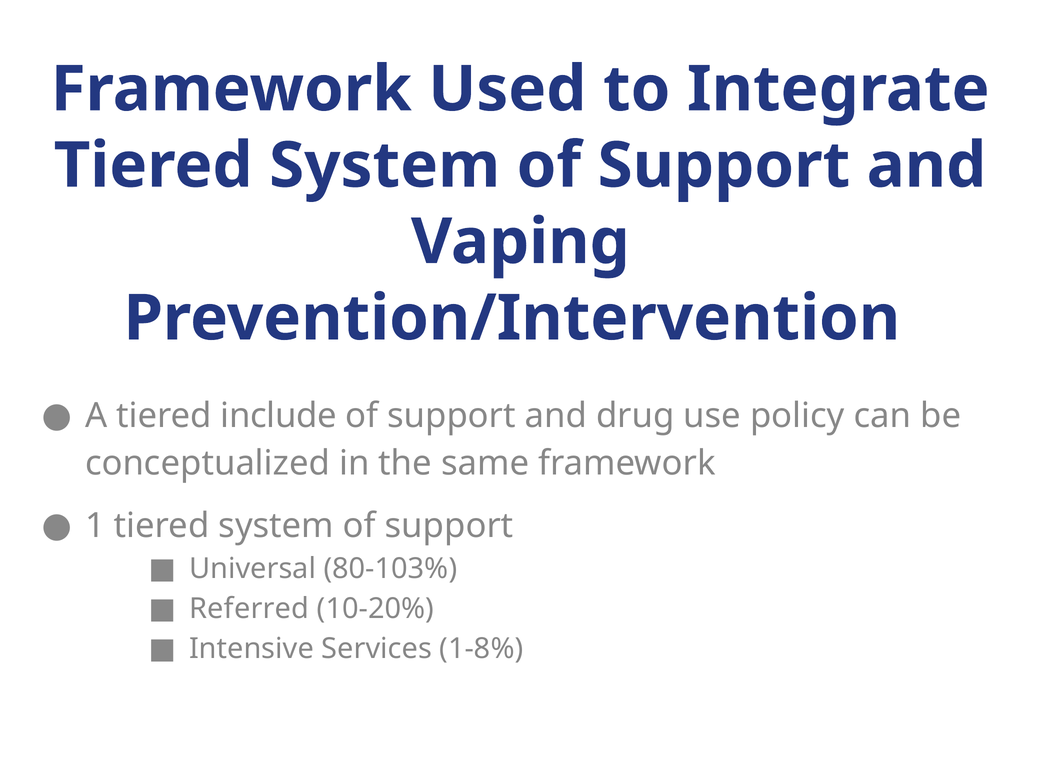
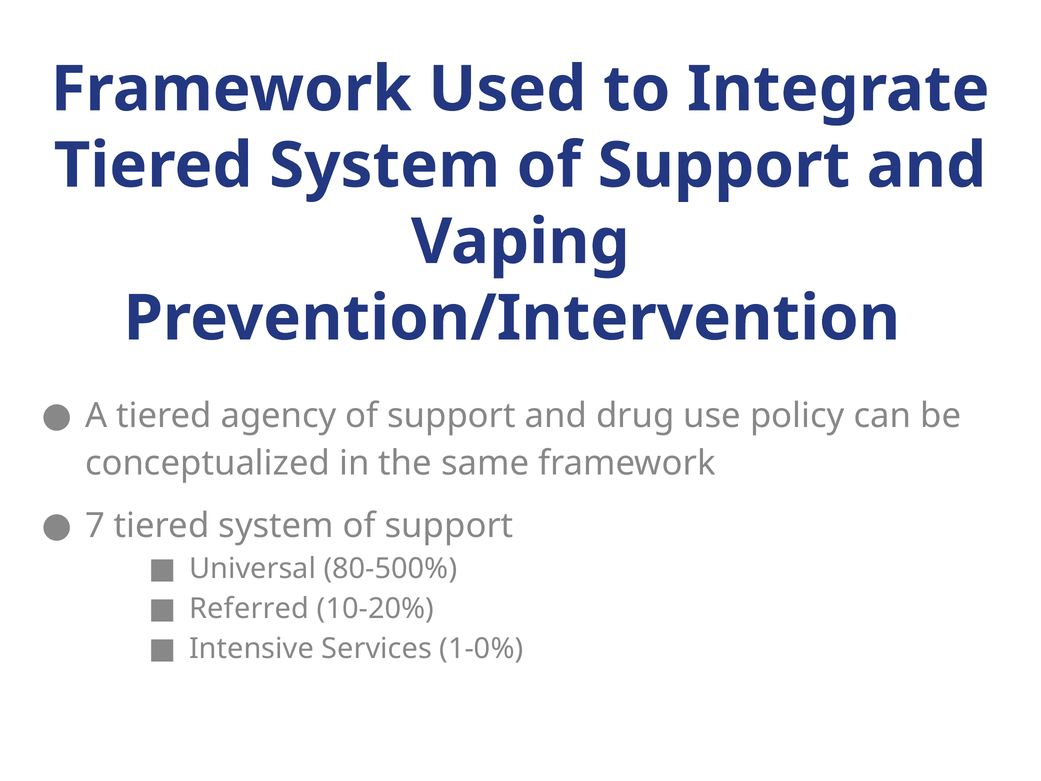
include: include -> agency (278, 415)
1: 1 -> 7 (95, 526)
80-103%: 80-103% -> 80-500% (390, 569)
1-8%: 1-8% -> 1-0% (481, 649)
